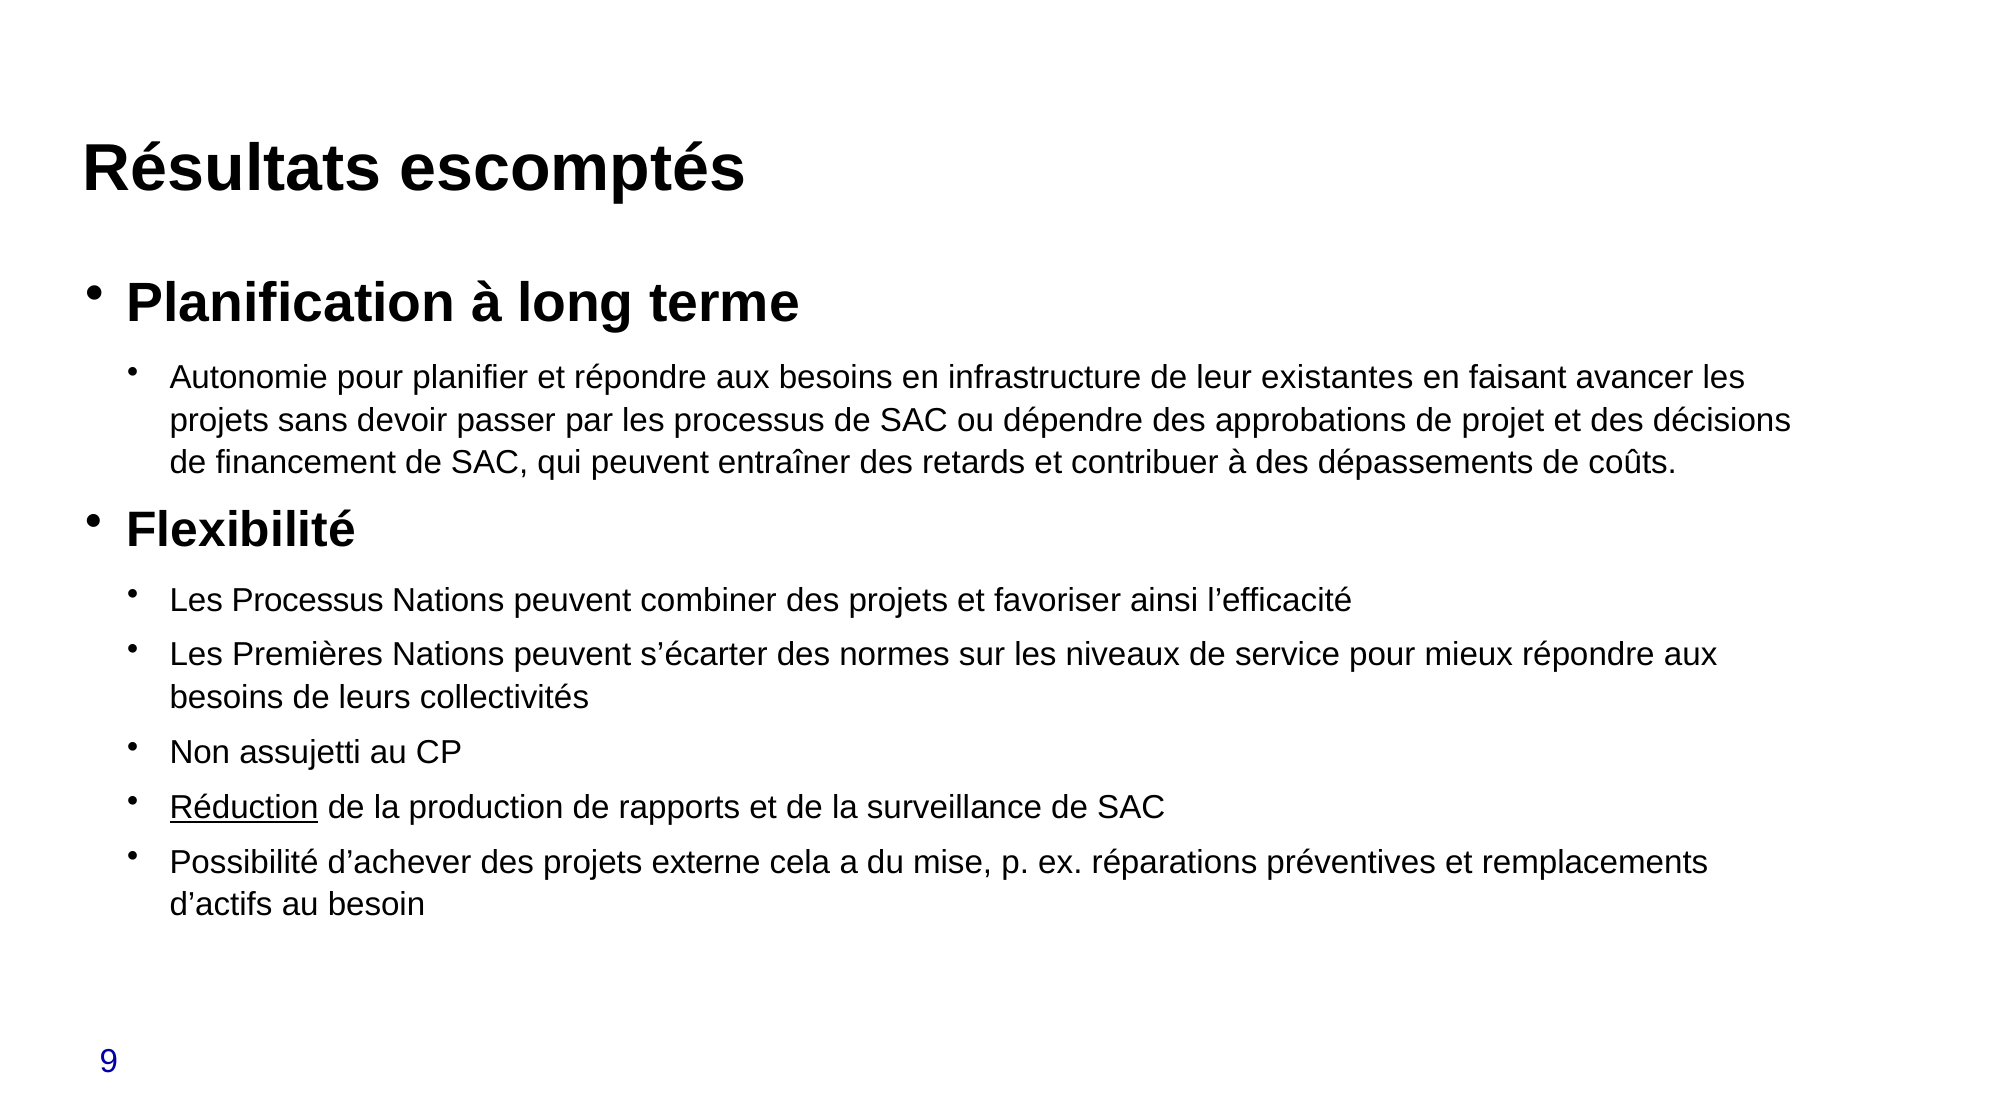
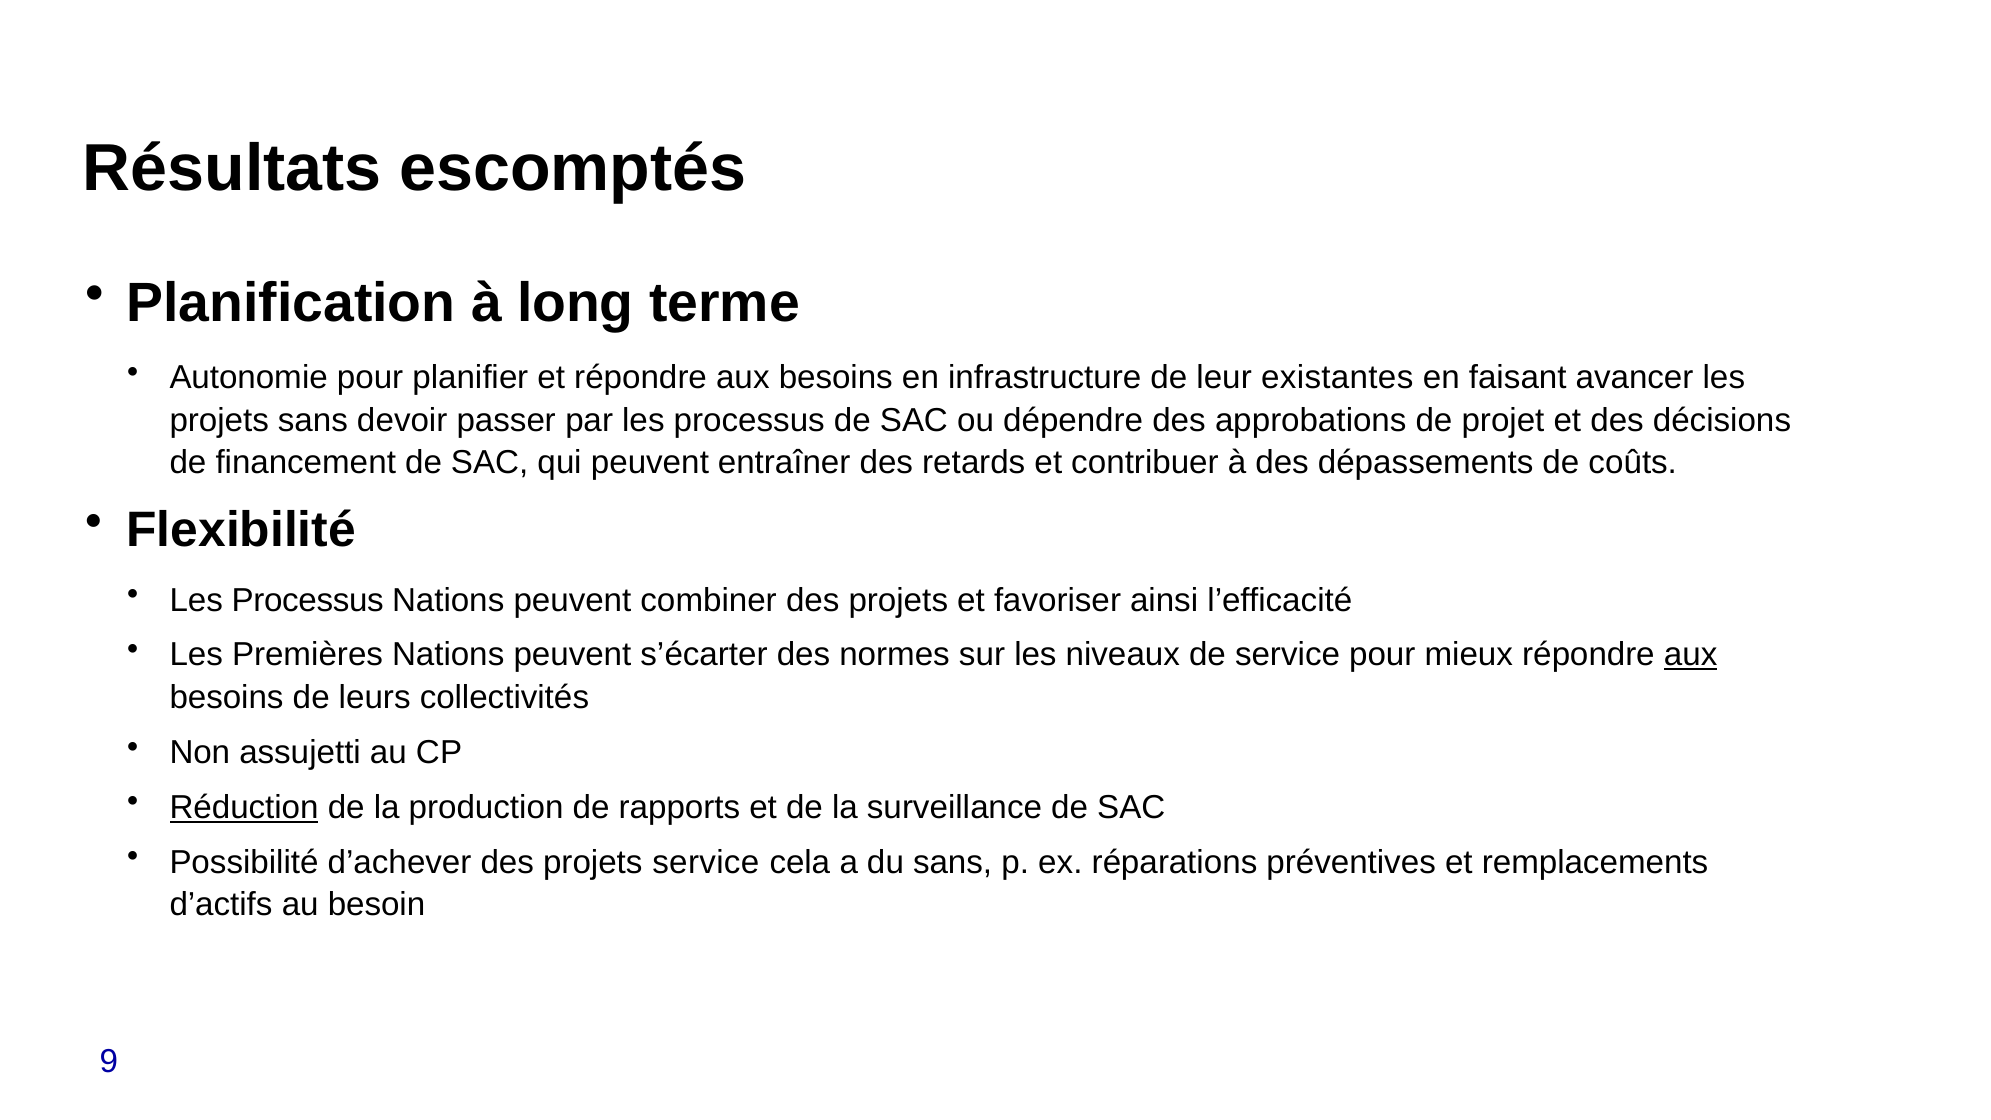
aux underline: none -> present (1691, 655)
projets externe: externe -> service (706, 862)
du mise: mise -> sans (953, 862)
